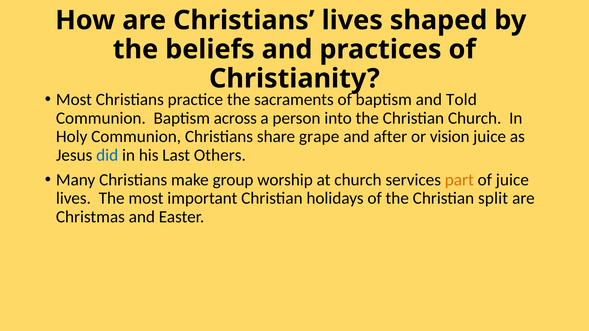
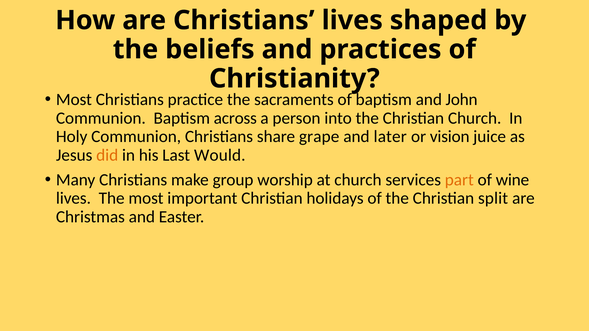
Told: Told -> John (462, 100)
after: after -> later (390, 137)
did colour: blue -> orange (107, 155)
Others: Others -> Would (220, 155)
of juice: juice -> wine (512, 180)
